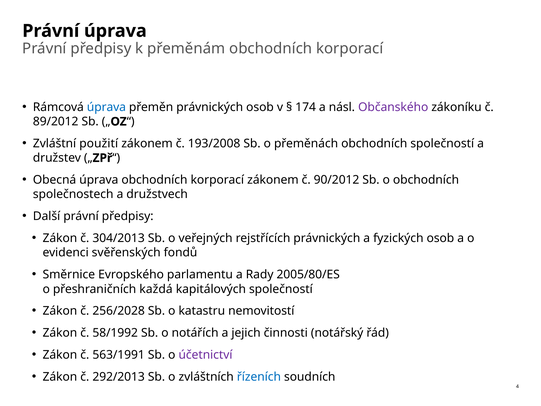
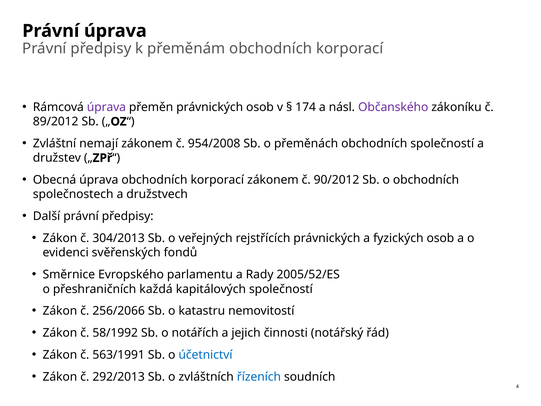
úprava colour: blue -> purple (106, 107)
použití: použití -> nemají (99, 143)
193/2008: 193/2008 -> 954/2008 (214, 143)
2005/80/ES: 2005/80/ES -> 2005/52/ES (308, 274)
256/2028: 256/2028 -> 256/2066 (119, 311)
účetnictví colour: purple -> blue (206, 355)
